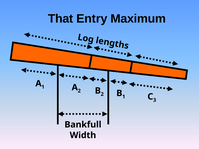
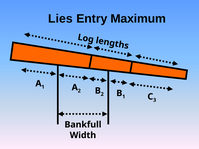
That: That -> Lies (60, 19)
